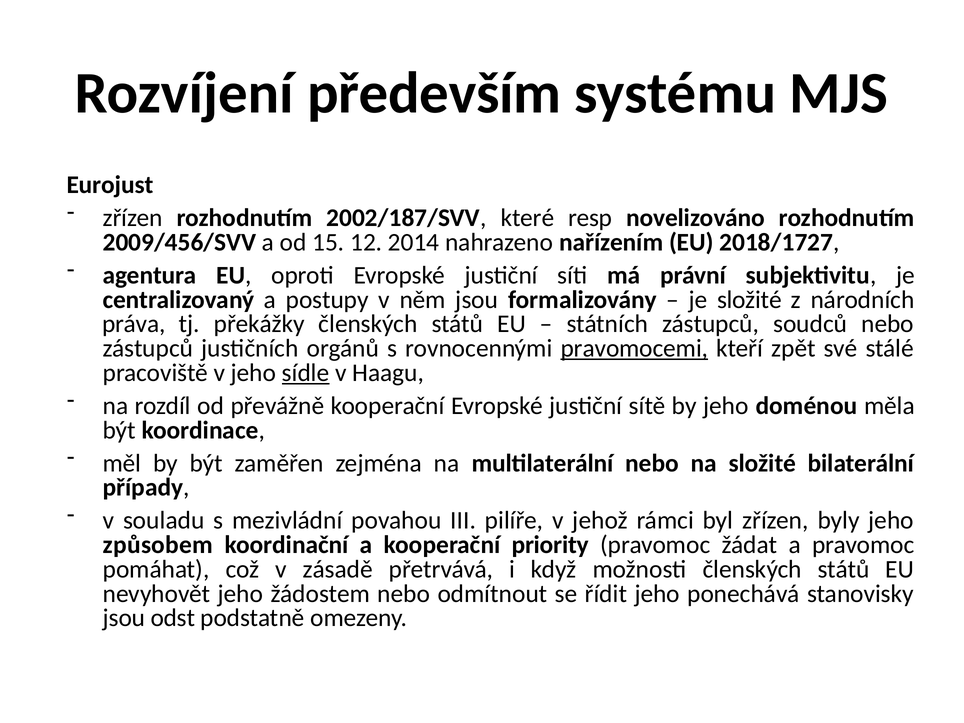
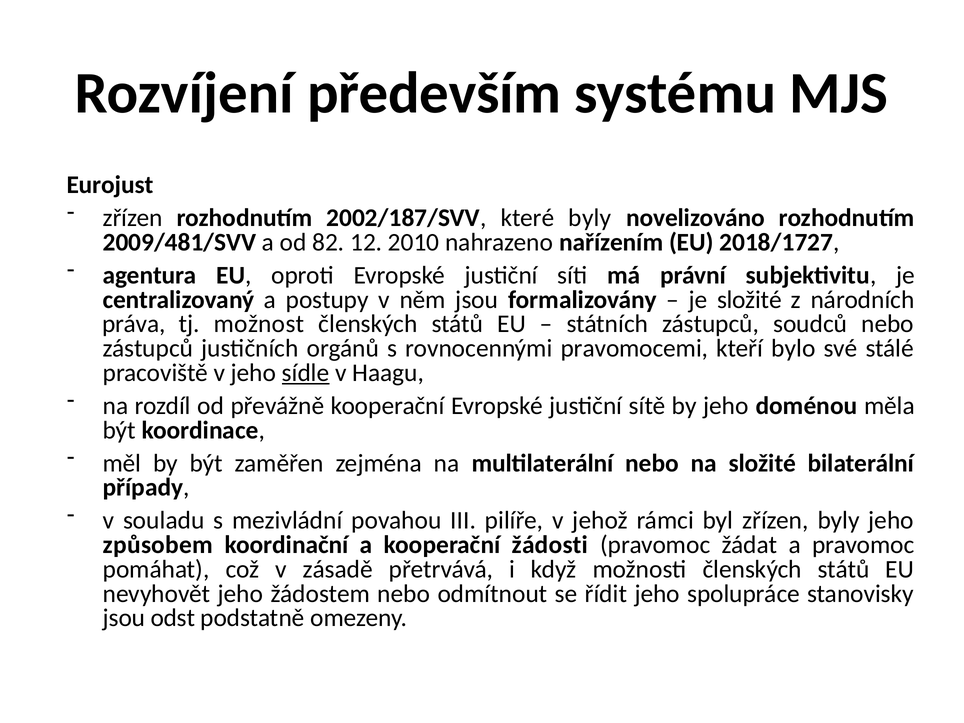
které resp: resp -> byly (590, 218)
2009/456/SVV: 2009/456/SVV -> 2009/481/SVV (180, 242)
15: 15 -> 82 (328, 242)
2014: 2014 -> 2010 (414, 242)
překážky: překážky -> možnost (259, 324)
pravomocemi underline: present -> none (634, 348)
zpět: zpět -> bylo (793, 348)
priority: priority -> žádosti (550, 545)
ponechává: ponechává -> spolupráce (744, 594)
